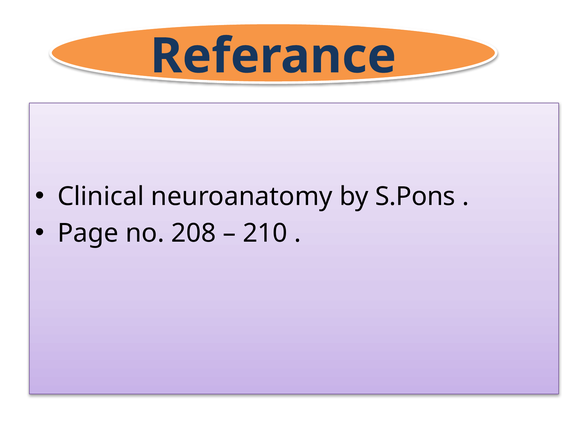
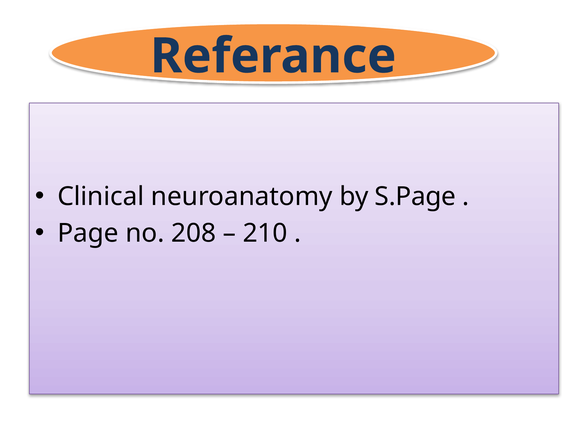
S.Pons: S.Pons -> S.Page (415, 197)
